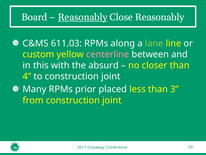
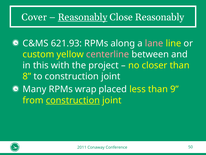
Board: Board -> Cover (34, 17)
611.03: 611.03 -> 621.93 (66, 43)
lane colour: light green -> pink (154, 43)
absurd: absurd -> project (104, 65)
4: 4 -> 8 (27, 76)
prior: prior -> wrap (86, 89)
3: 3 -> 9 (175, 89)
construction underline: none -> present (73, 100)
